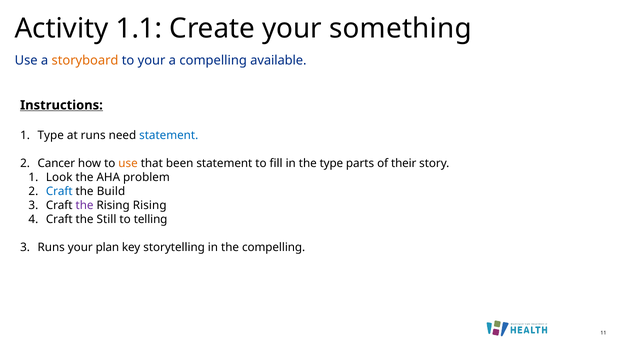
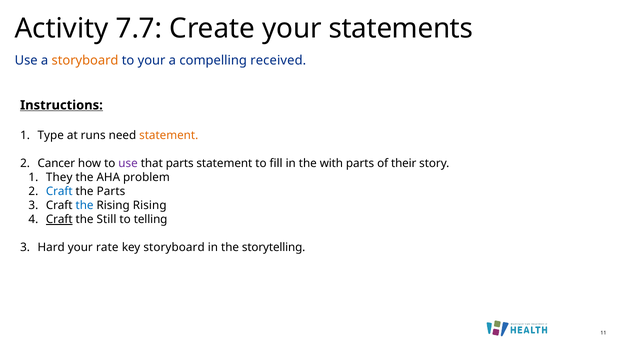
1.1: 1.1 -> 7.7 (139, 28)
something: something -> statements (401, 28)
available: available -> received (278, 60)
statement colour: blue -> orange (169, 135)
use colour: orange -> purple (128, 163)
that been: been -> parts (180, 163)
the type: type -> with (331, 163)
Look: Look -> They (59, 177)
the Build: Build -> Parts (111, 191)
the colour: purple -> blue (85, 205)
Craft underline: none -> present (59, 219)
Runs: Runs -> Hard (51, 247)
plan: plan -> rate (107, 247)
key storytelling: storytelling -> storyboard (174, 247)
the compelling: compelling -> storytelling (274, 247)
